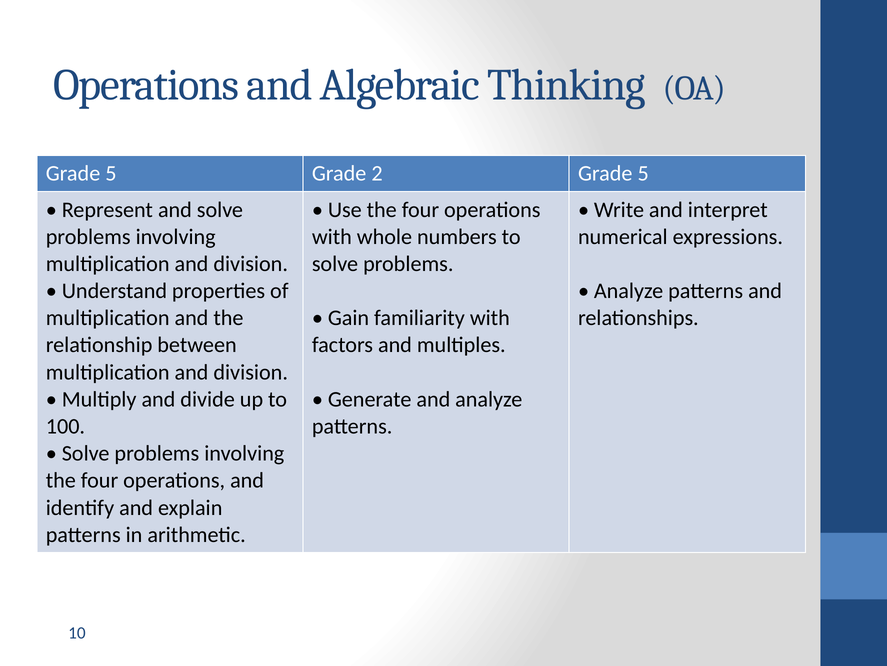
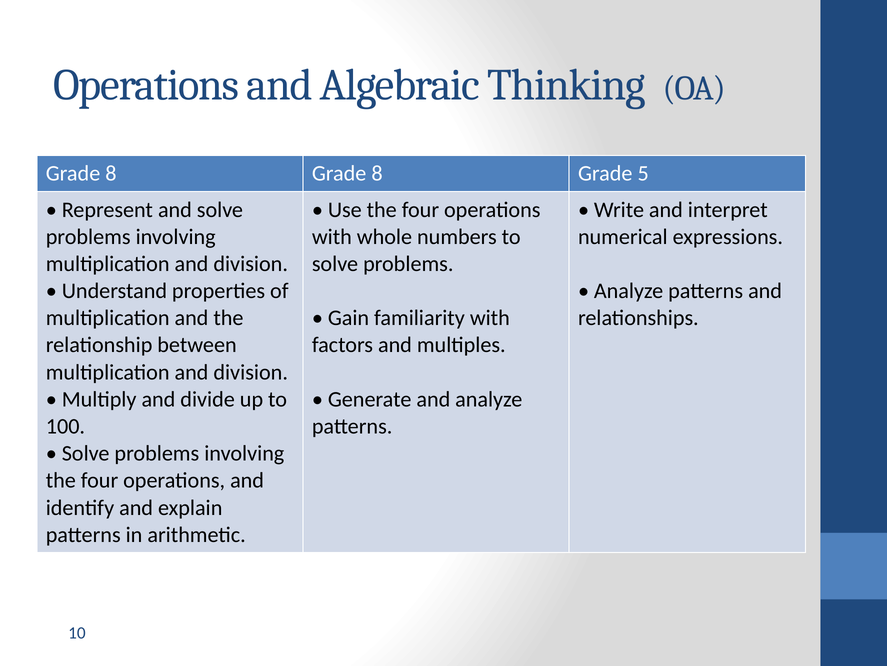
5: 5 -> 8 (111, 173)
2: 2 -> 8 (377, 173)
